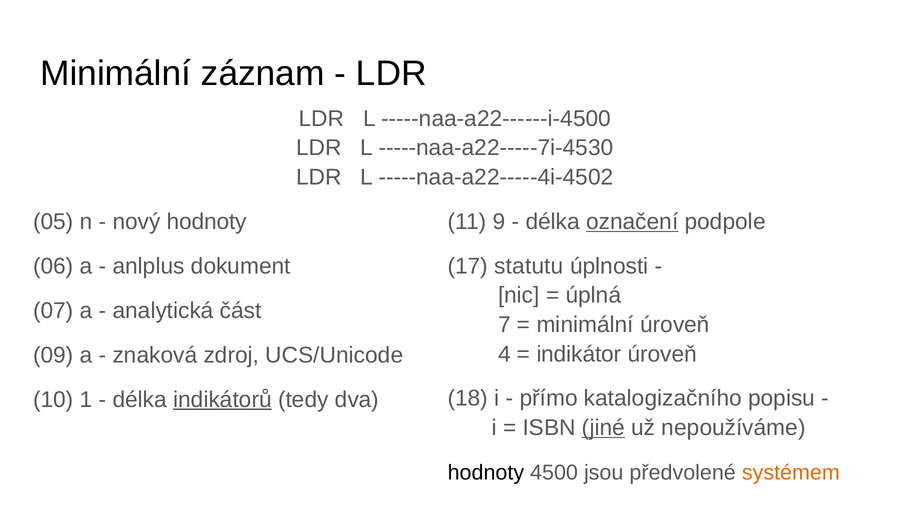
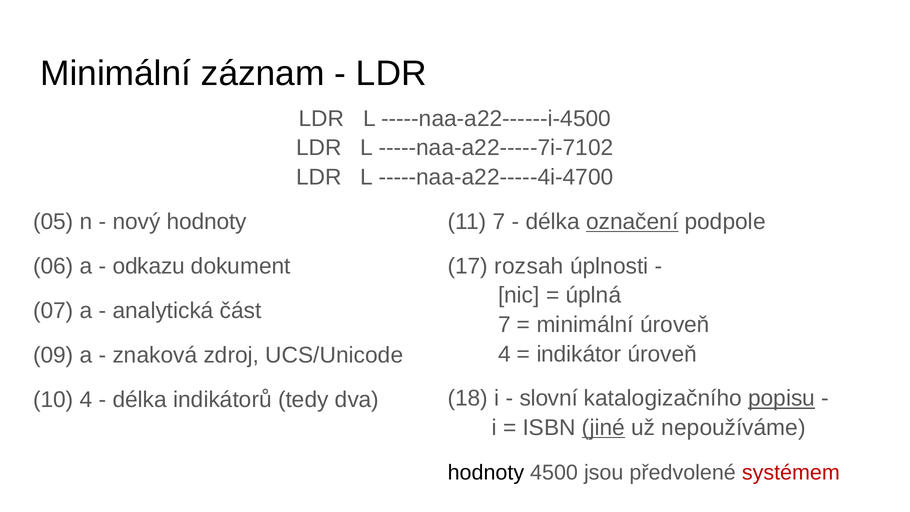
-----naa-a22-----7i-4530: -----naa-a22-----7i-4530 -> -----naa-a22-----7i-7102 (496, 148)
-----naa-a22-----4i-4502: -----naa-a22-----4i-4502 -> -----naa-a22-----4i-4700 (496, 177)
11 9: 9 -> 7 (499, 222)
anlplus: anlplus -> odkazu (149, 266)
statutu: statutu -> rozsah (529, 266)
přímo: přímo -> slovní (549, 398)
popisu underline: none -> present (782, 398)
10 1: 1 -> 4 (86, 399)
indikátorů underline: present -> none (222, 399)
systémem colour: orange -> red (791, 472)
